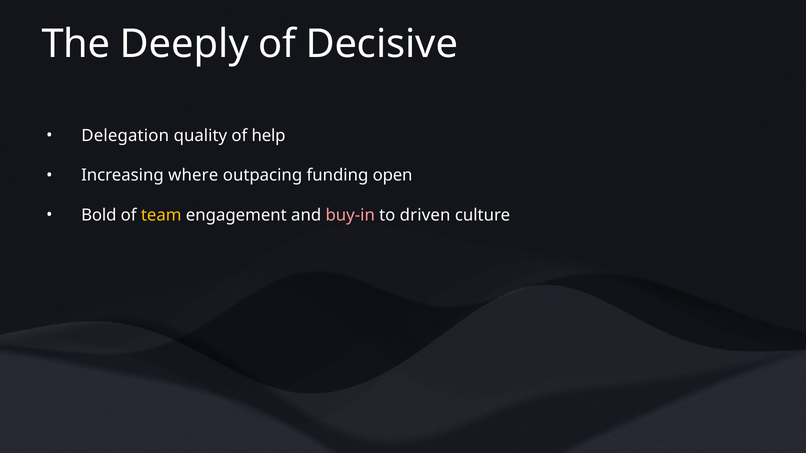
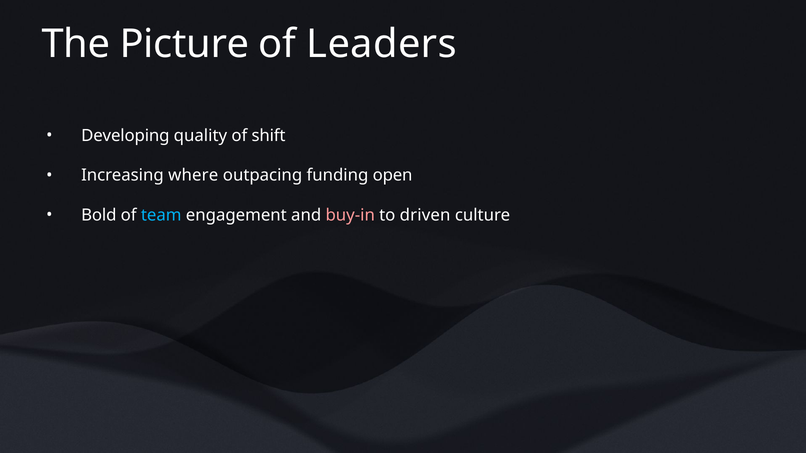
Deeply: Deeply -> Picture (184, 44)
Decisive: Decisive -> Leaders (382, 44)
Delegation: Delegation -> Developing (125, 136)
help: help -> shift (269, 136)
team colour: yellow -> light blue (161, 215)
